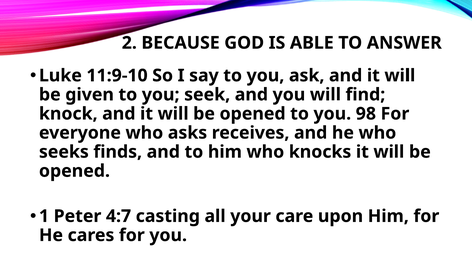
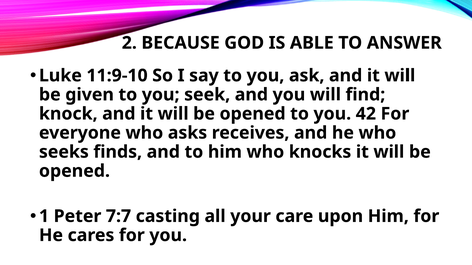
98: 98 -> 42 (366, 114)
4:7: 4:7 -> 7:7 (119, 217)
